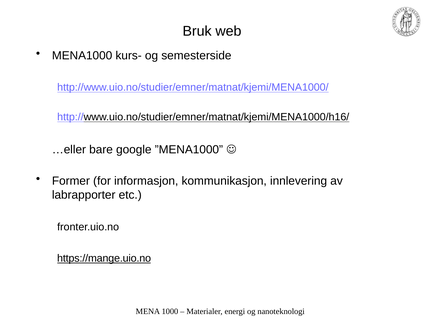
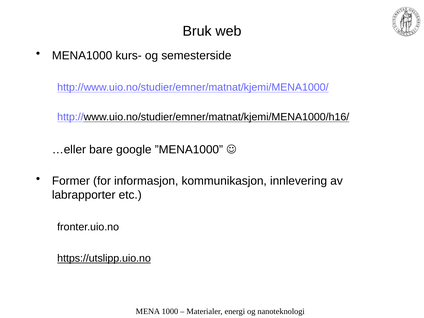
https://mange.uio.no: https://mange.uio.no -> https://utslipp.uio.no (104, 258)
